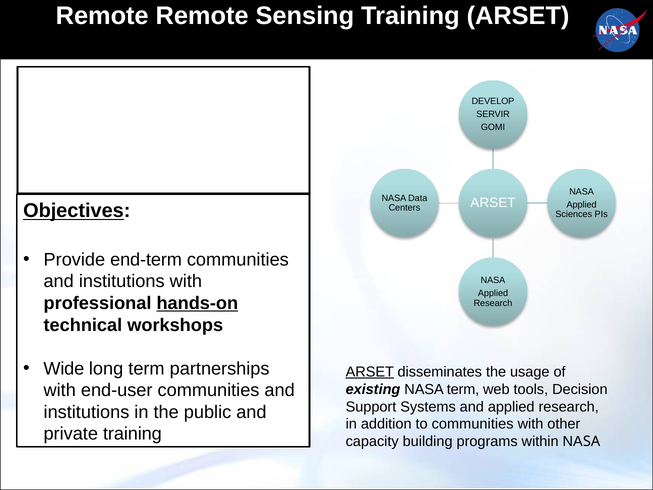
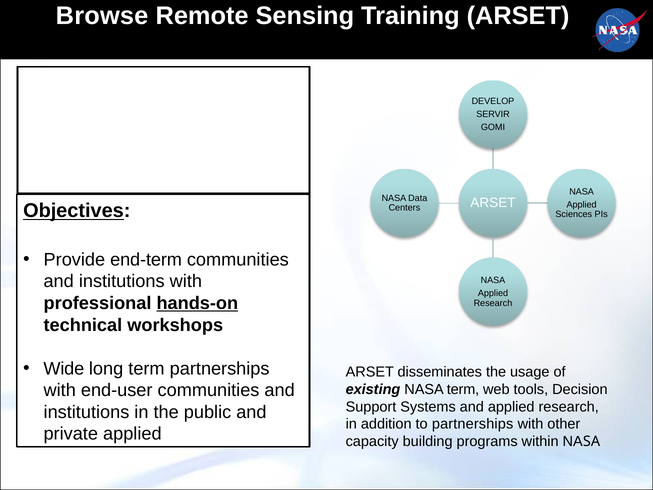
Remote: Remote -> Browse (102, 16)
ARSET underline: present -> none (370, 372)
to communities: communities -> partnerships (473, 424)
private training: training -> applied (132, 434)
